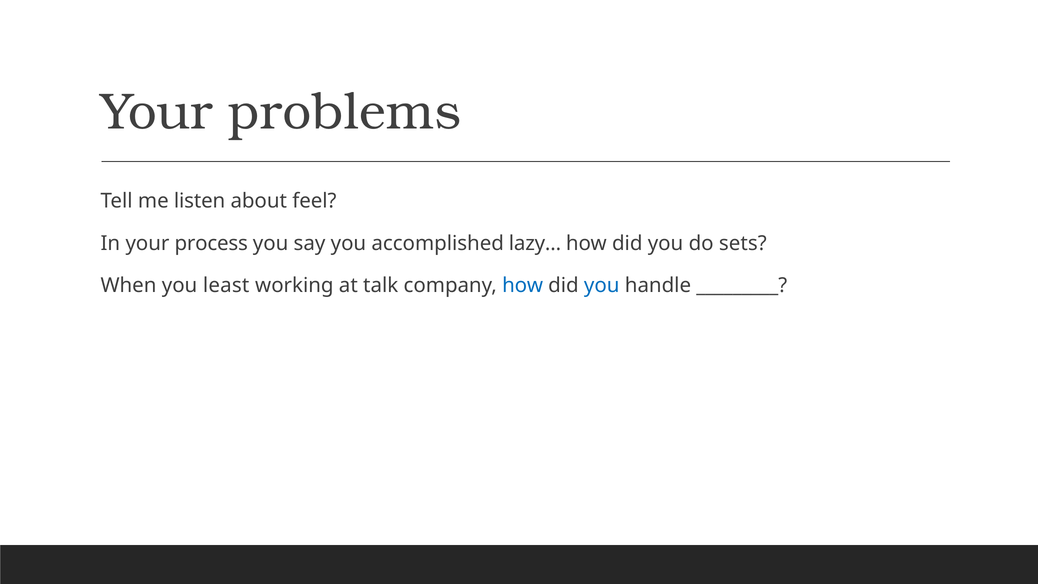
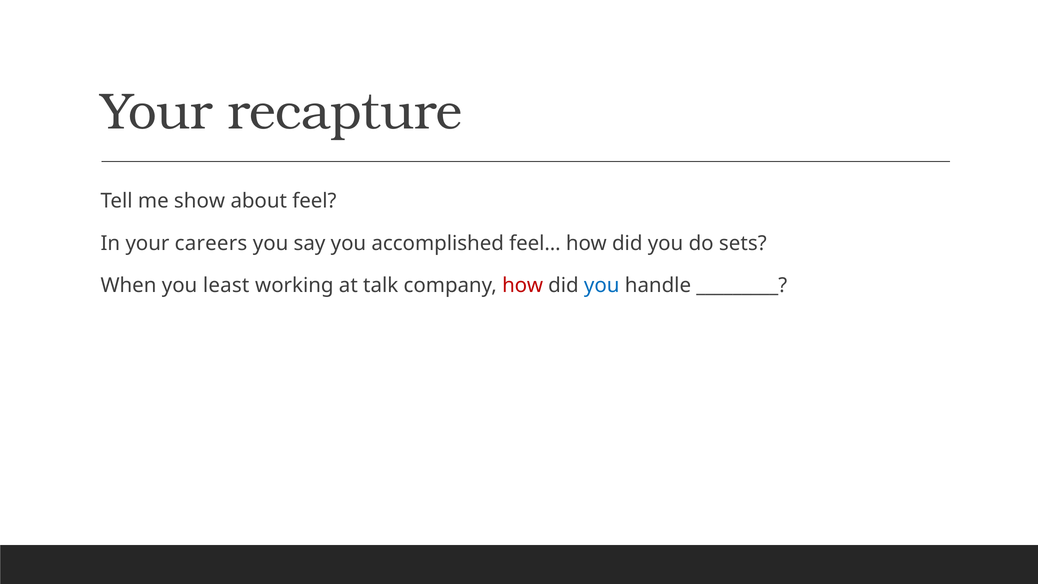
problems: problems -> recapture (345, 112)
listen: listen -> show (200, 201)
process: process -> careers (211, 243)
lazy…: lazy… -> feel… (535, 243)
how colour: blue -> red (523, 286)
